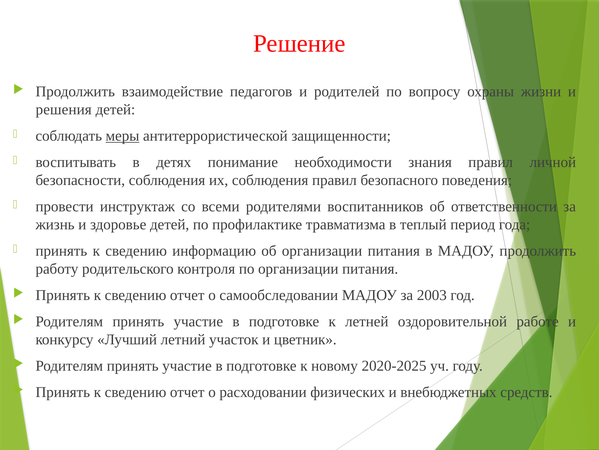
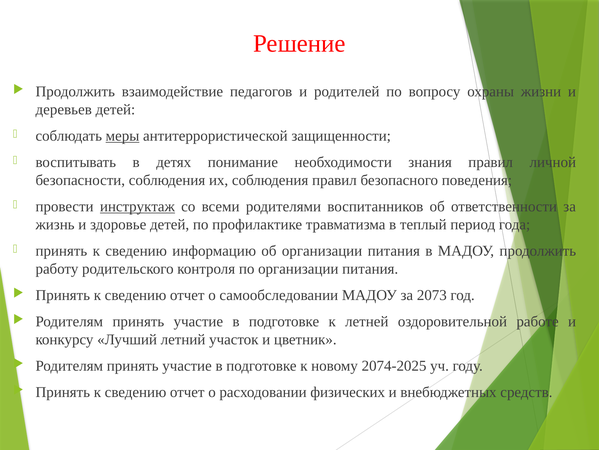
решения: решения -> деревьев (64, 109)
инструктаж underline: none -> present (137, 206)
2003: 2003 -> 2073 (432, 295)
2020-2025: 2020-2025 -> 2074-2025 (394, 365)
